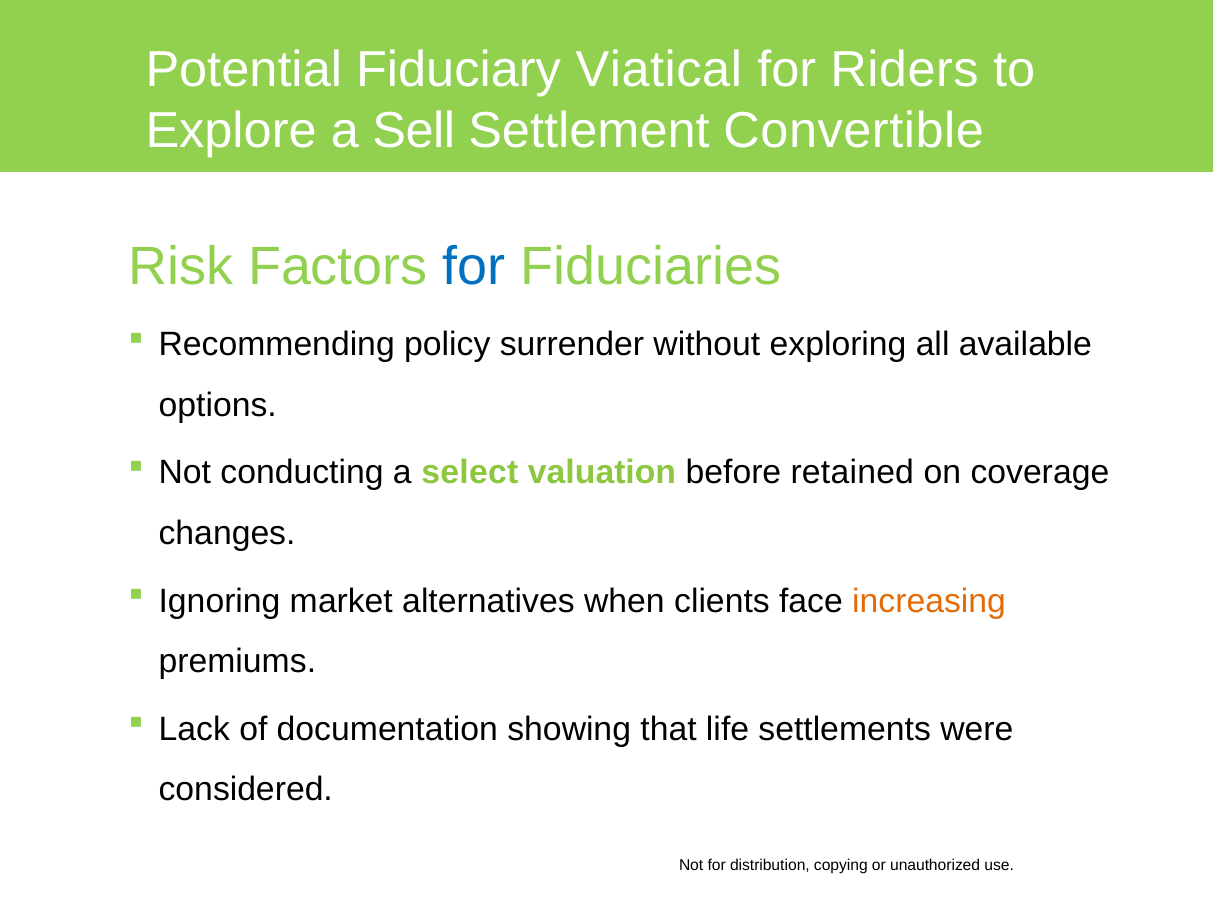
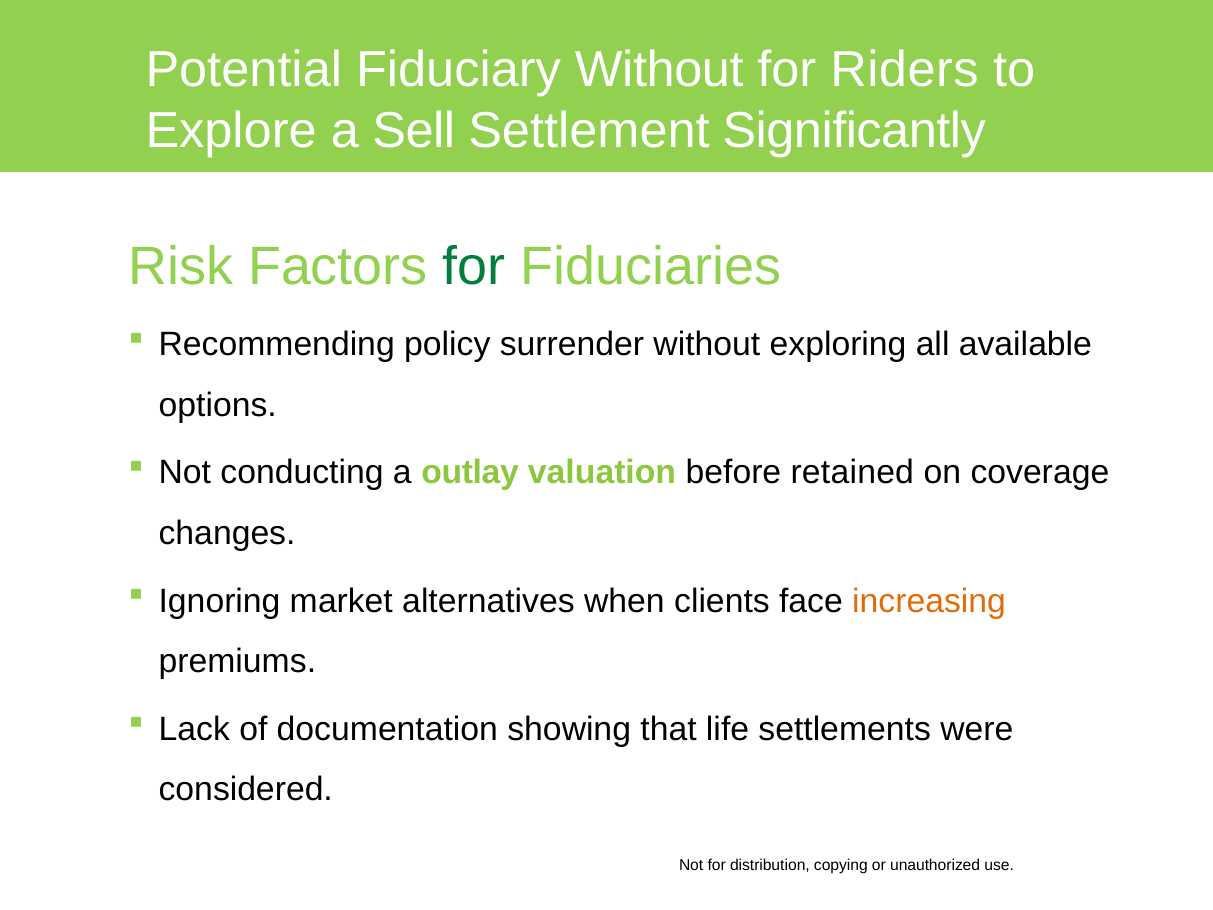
Fiduciary Viatical: Viatical -> Without (659, 70)
Convertible: Convertible -> Significantly (854, 131)
for colour: blue -> green (474, 267)
select: select -> outlay (470, 473)
